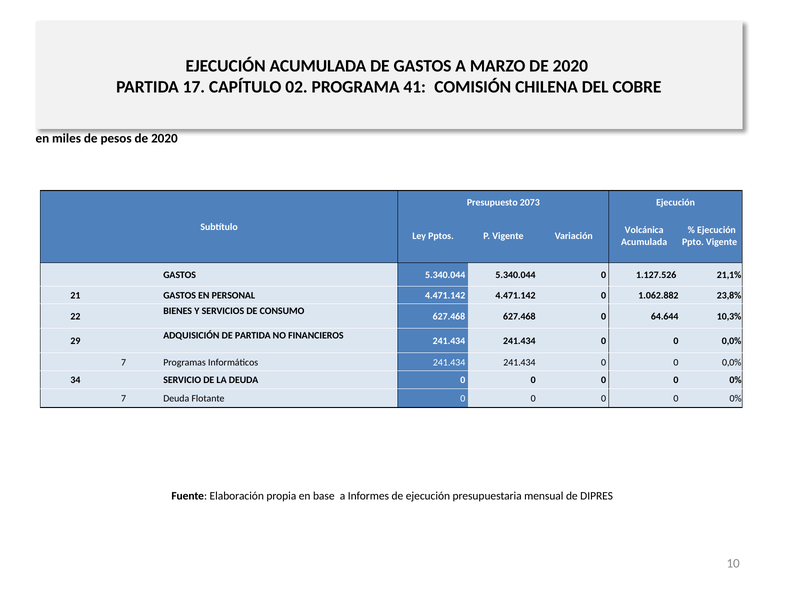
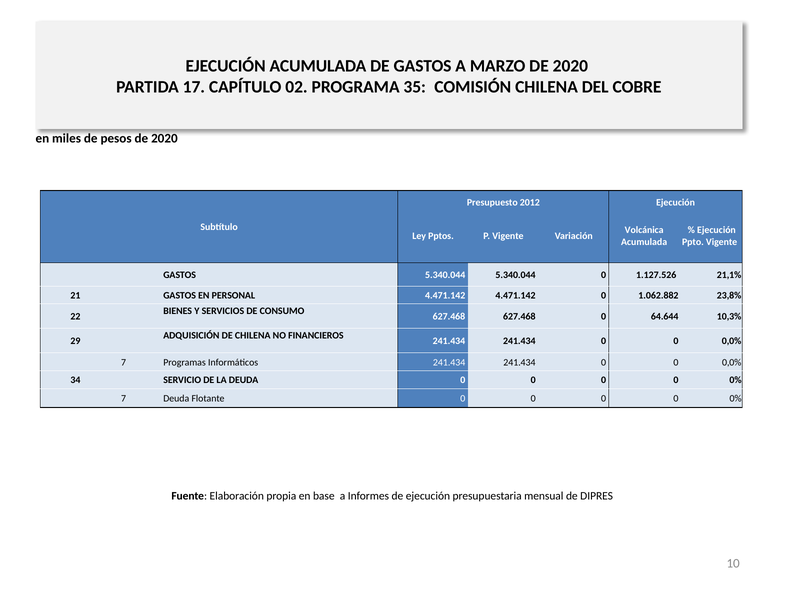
41: 41 -> 35 (415, 87)
2073: 2073 -> 2012 (530, 203)
DE PARTIDA: PARTIDA -> CHILENA (253, 335)
